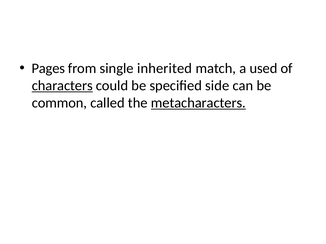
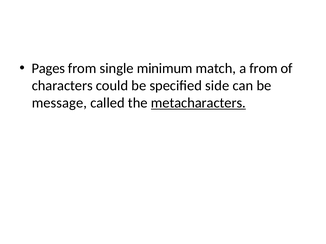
inherited: inherited -> minimum (165, 68)
a used: used -> from (263, 68)
characters underline: present -> none (62, 86)
common: common -> message (59, 103)
